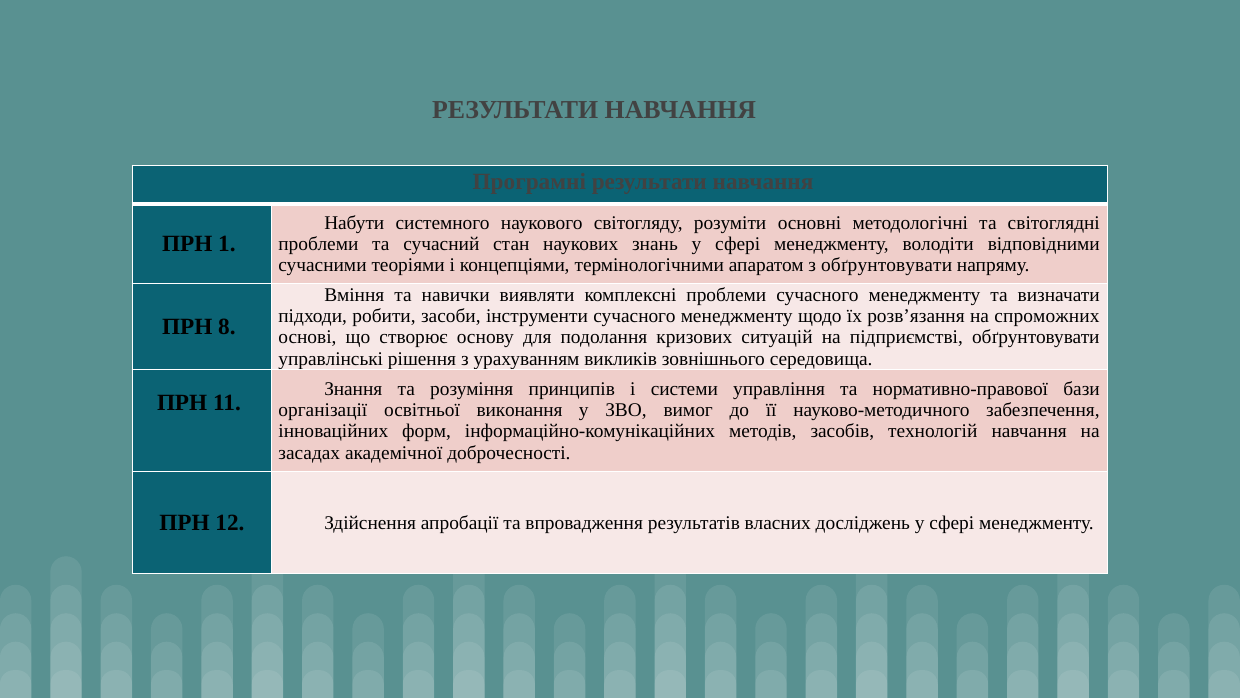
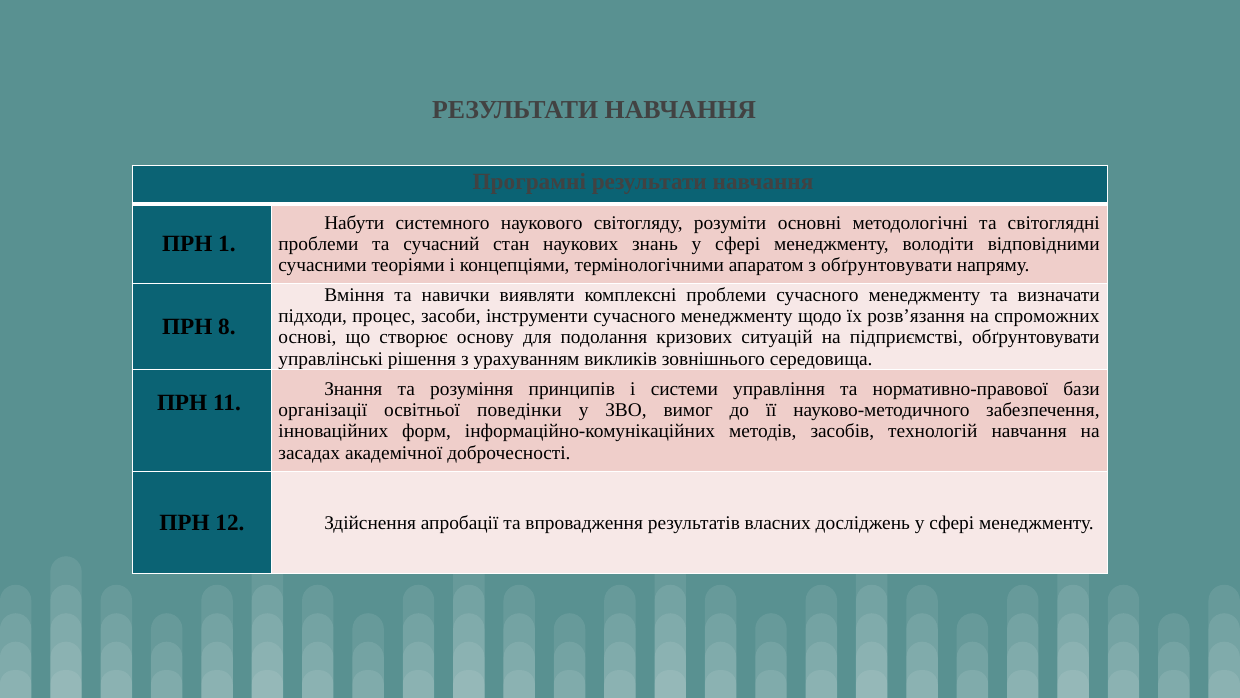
робити: робити -> процес (384, 316)
виконання: виконання -> поведінки (519, 410)
